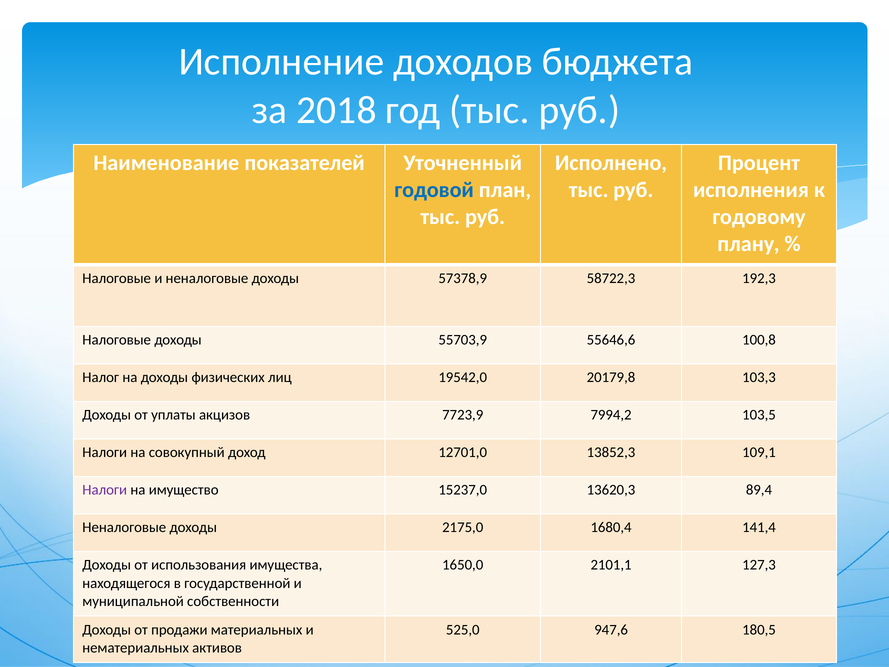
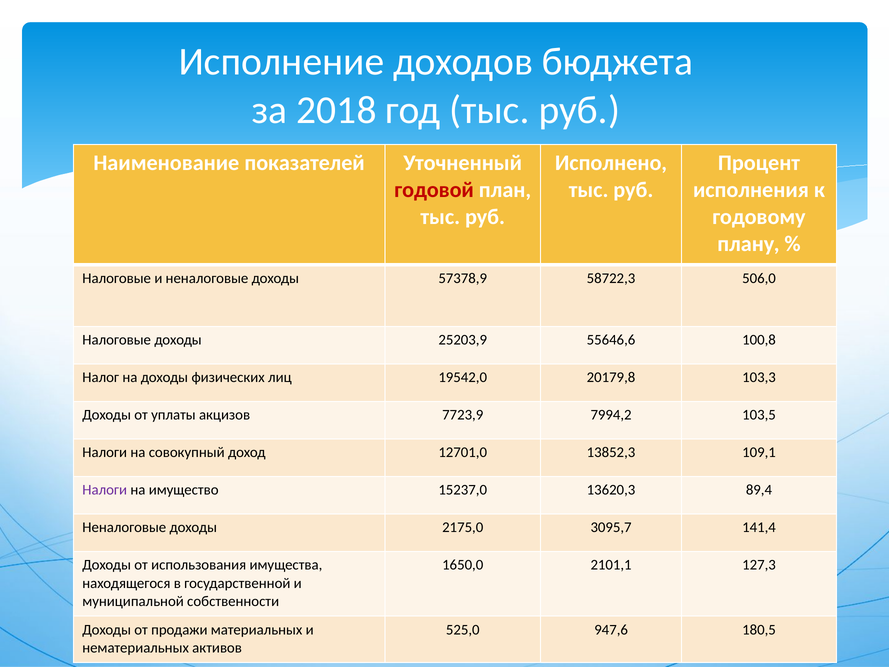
годовой colour: blue -> red (434, 190)
192,3: 192,3 -> 506,0 (759, 278)
55703,9: 55703,9 -> 25203,9 (463, 340)
1680,4: 1680,4 -> 3095,7 (611, 527)
